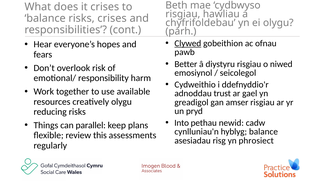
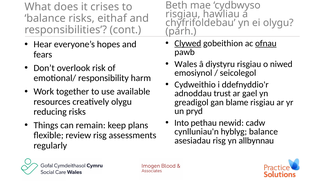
risks crises: crises -> eithaf (112, 18)
ofnau underline: none -> present (266, 43)
Better: Better -> Wales (186, 64)
amser: amser -> blame (237, 102)
parallel: parallel -> remain (91, 125)
review this: this -> risg (100, 135)
phrosiect: phrosiect -> allbynnau (256, 141)
